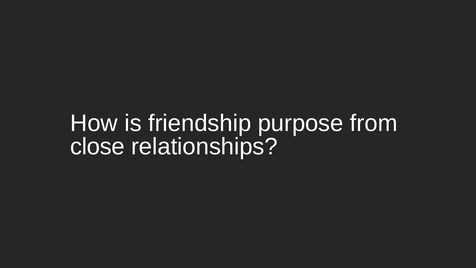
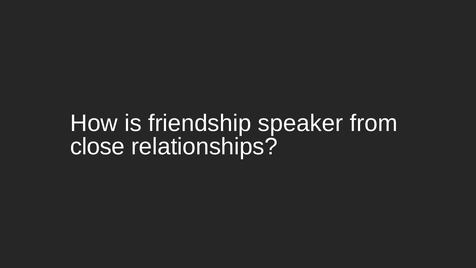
purpose: purpose -> speaker (301, 123)
